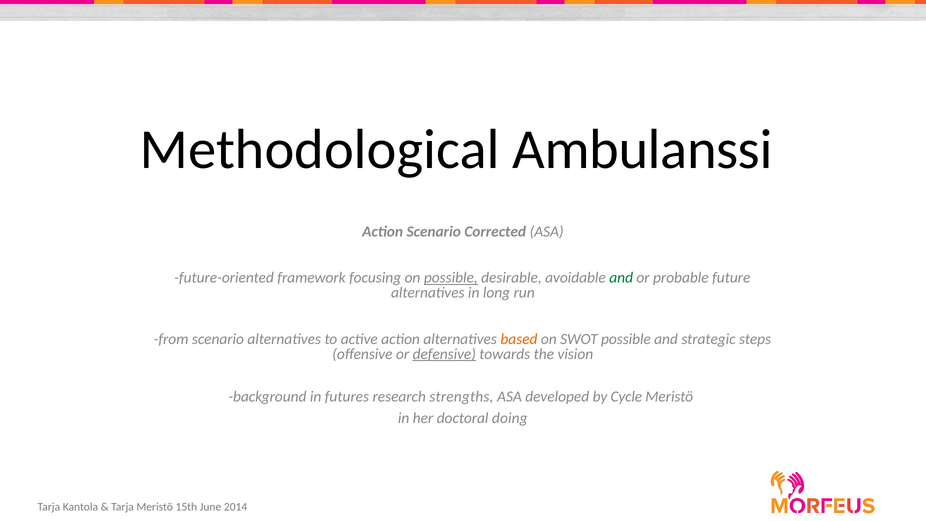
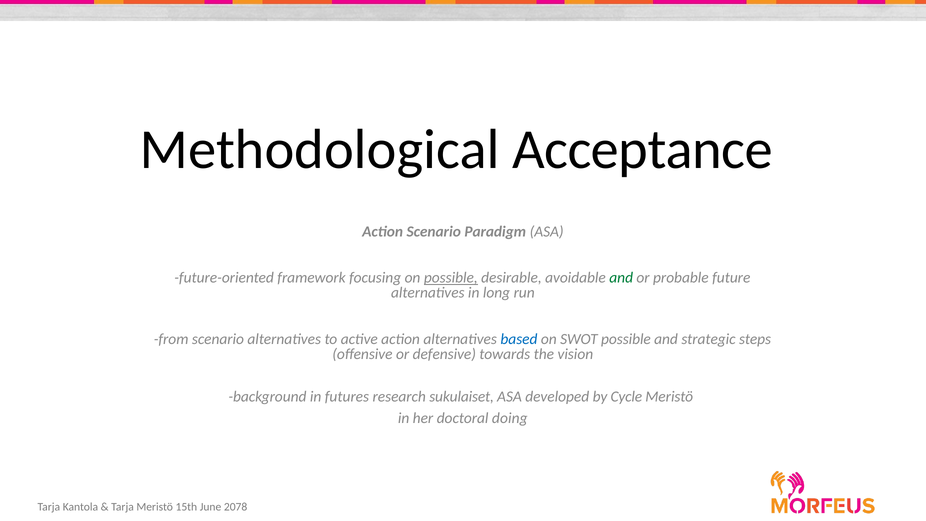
Ambulanssi: Ambulanssi -> Acceptance (643, 150)
Corrected: Corrected -> Paradigm (495, 231)
based colour: orange -> blue (519, 339)
defensive underline: present -> none (444, 354)
strengths: strengths -> sukulaiset (462, 397)
2014: 2014 -> 2078 (236, 507)
